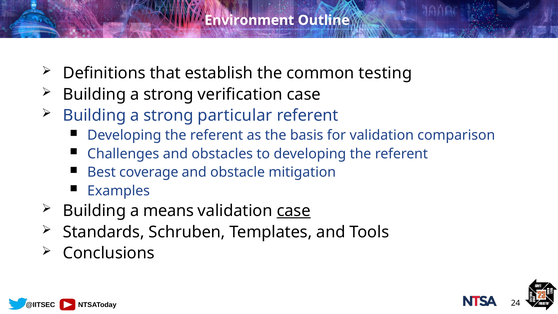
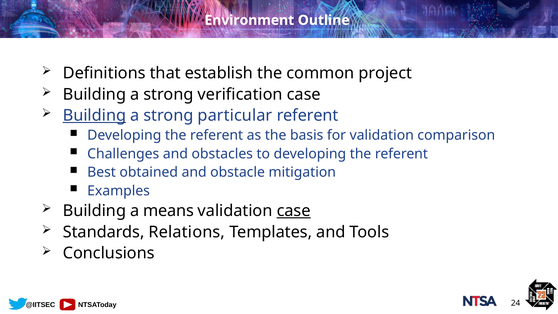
testing: testing -> project (385, 73)
Building underline: none -> present (94, 116)
coverage: coverage -> obtained (149, 172)
Schruben: Schruben -> Relations (187, 232)
